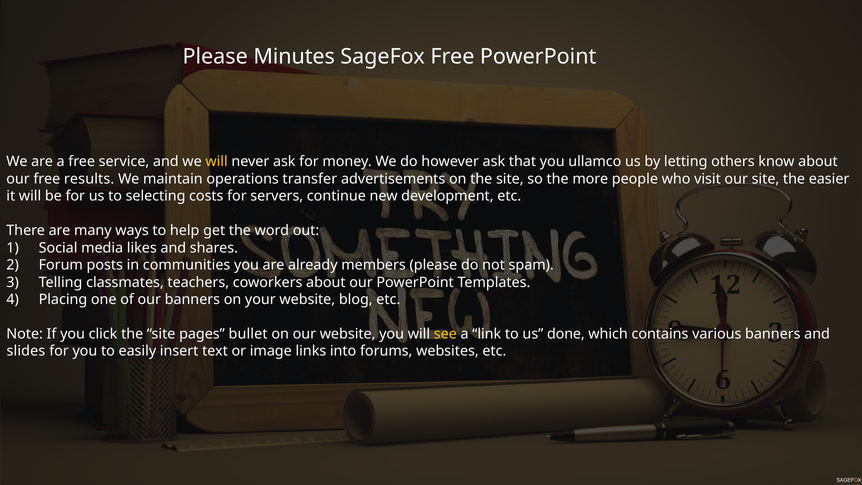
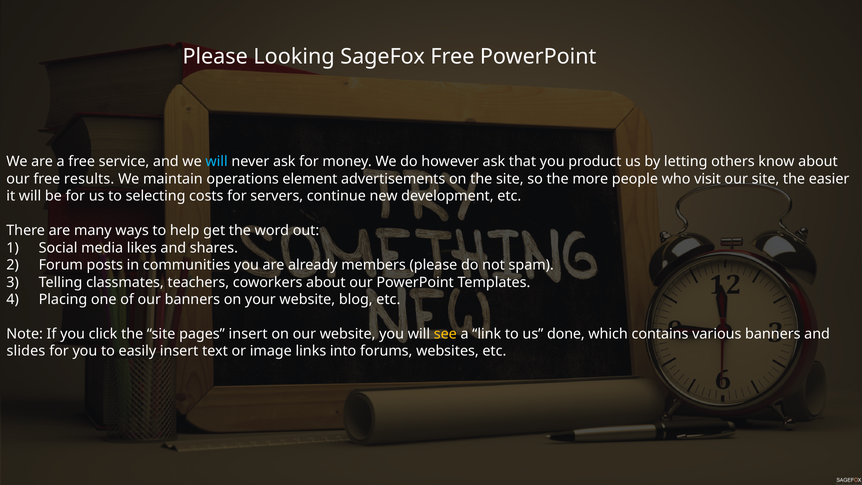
Minutes: Minutes -> Looking (294, 56)
will colour: yellow -> light blue (217, 162)
ullamco: ullamco -> product (595, 162)
transfer: transfer -> element (310, 179)
pages bullet: bullet -> insert (248, 334)
